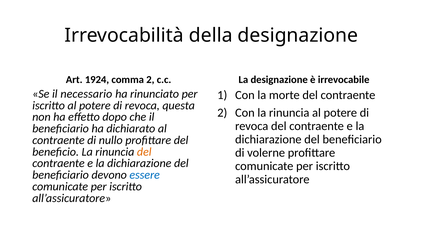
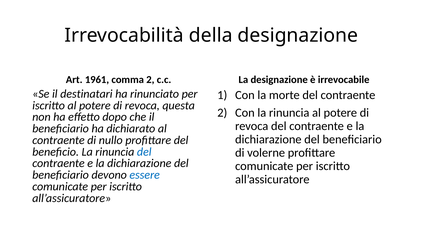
1924: 1924 -> 1961 (97, 80)
necessario: necessario -> destinatari (86, 94)
del colour: orange -> blue (144, 152)
